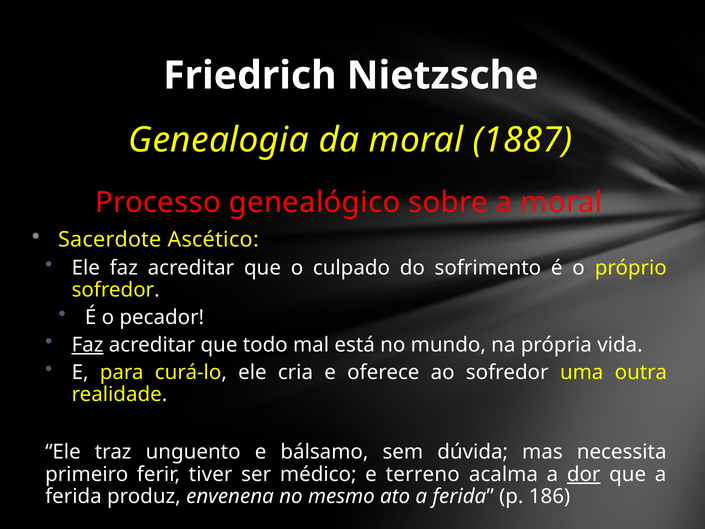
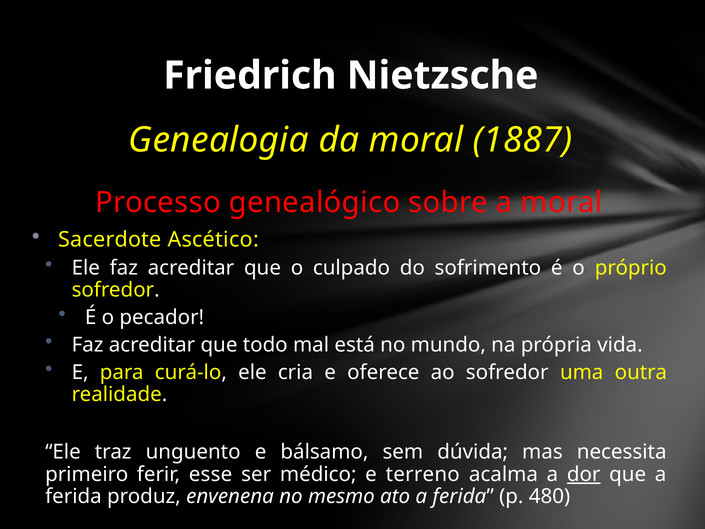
Faz underline: present -> none (88, 345)
tiver: tiver -> esse (211, 474)
186: 186 -> 480 (550, 496)
